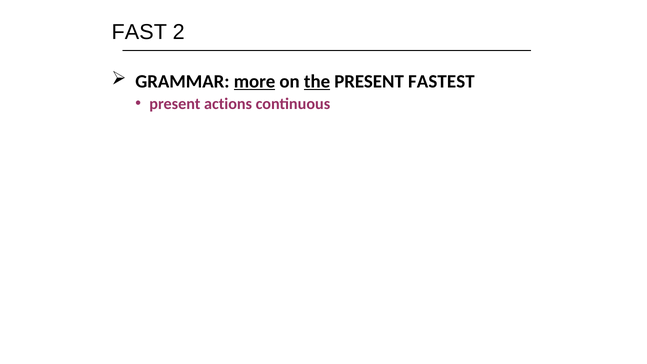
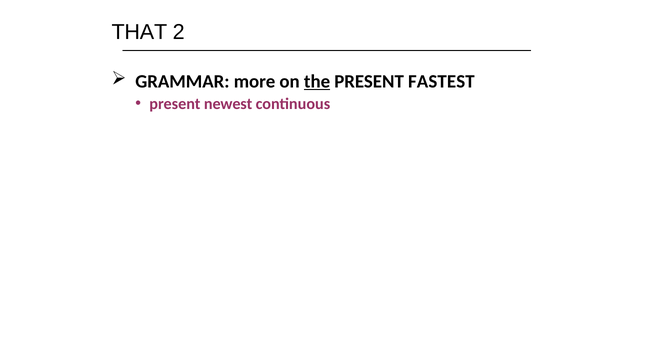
FAST: FAST -> THAT (139, 32)
more underline: present -> none (255, 81)
actions: actions -> newest (228, 104)
